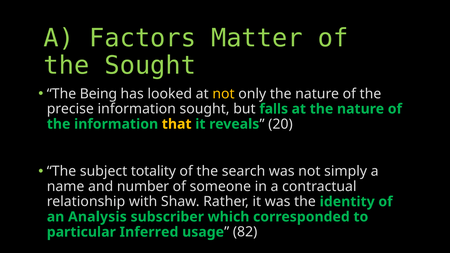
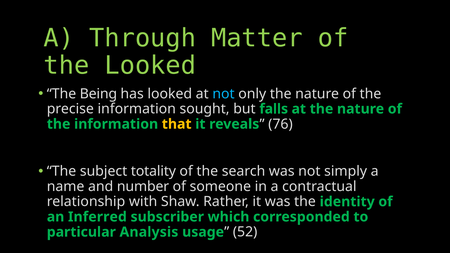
Factors: Factors -> Through (143, 38)
the Sought: Sought -> Looked (150, 66)
not colour: yellow -> light blue (223, 94)
20: 20 -> 76 (280, 124)
Analysis: Analysis -> Inferred (97, 217)
Inferred: Inferred -> Analysis (149, 232)
82: 82 -> 52 (245, 232)
